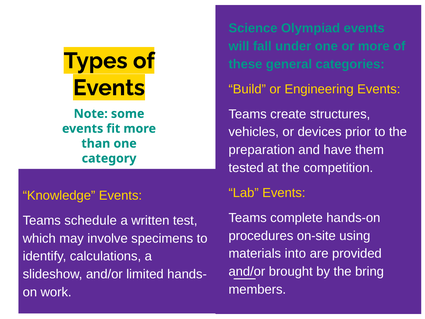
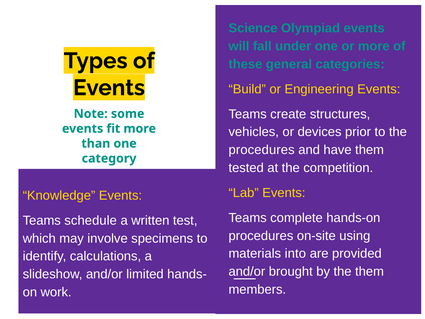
preparation: preparation -> procedures (262, 150)
the bring: bring -> them (370, 271)
